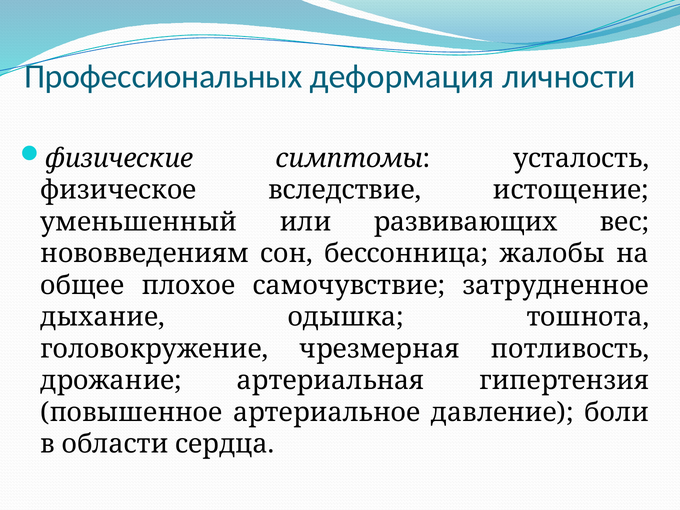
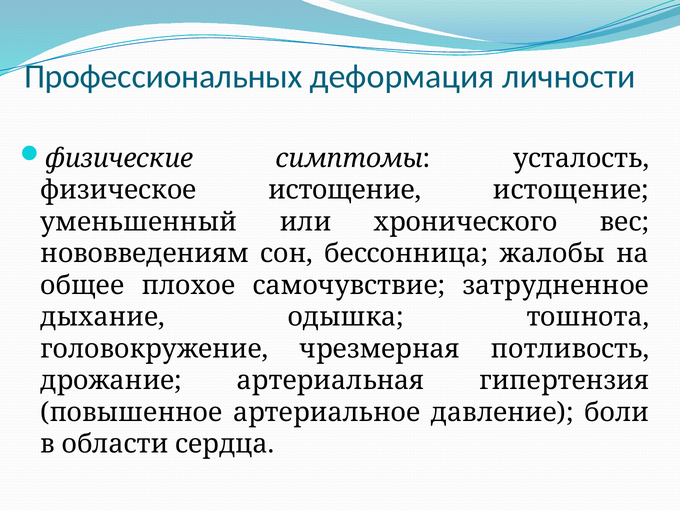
физическое вследствие: вследствие -> истощение (345, 190)
развивающих: развивающих -> хронического (466, 222)
